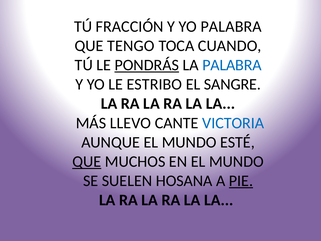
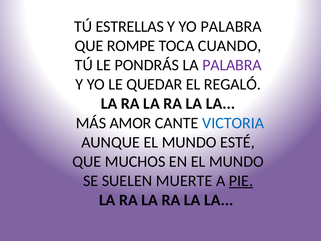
FRACCIÓN: FRACCIÓN -> ESTRELLAS (130, 27)
TENGO: TENGO -> ROMPE (131, 46)
PONDRÁS underline: present -> none (147, 65)
PALABRA colour: blue -> purple (232, 65)
ESTRIBO: ESTRIBO -> QUEDAR (154, 84)
SANGRE: SANGRE -> REGALÓ (232, 84)
LLEVO: LLEVO -> AMOR (131, 123)
QUE underline: present -> none (87, 161)
HOSANA: HOSANA -> MUERTE (184, 181)
